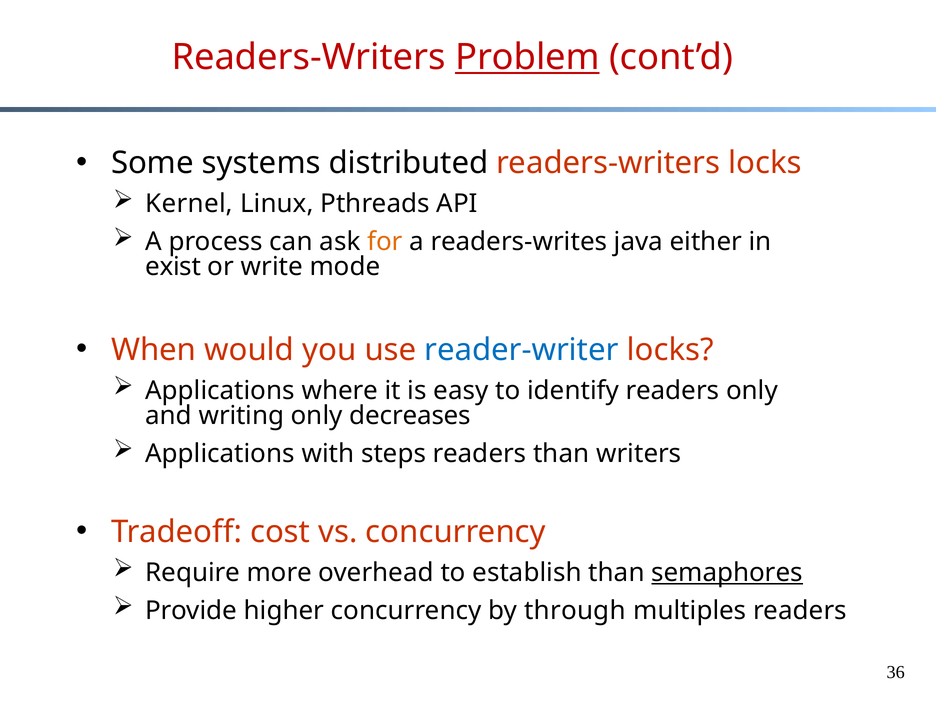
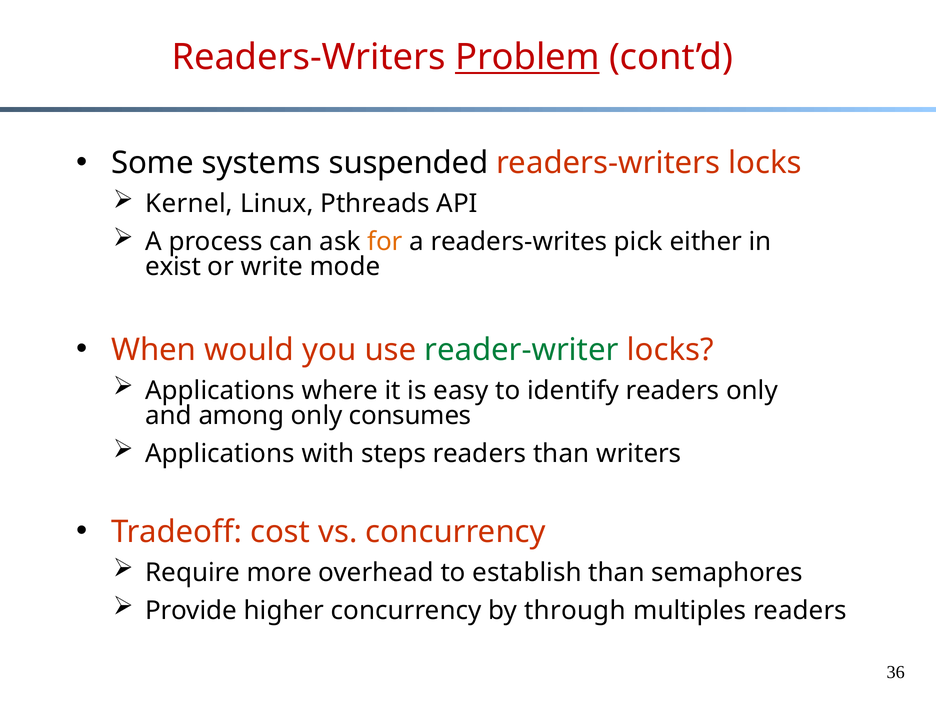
distributed: distributed -> suspended (409, 163)
java: java -> pick (638, 242)
reader-writer colour: blue -> green (522, 350)
writing: writing -> among (241, 416)
decreases: decreases -> consumes (410, 416)
semaphores underline: present -> none (727, 573)
